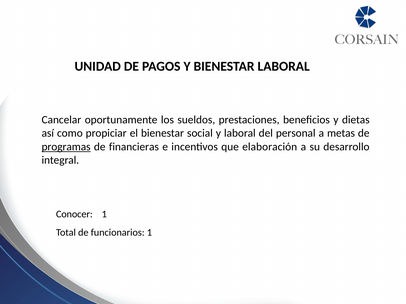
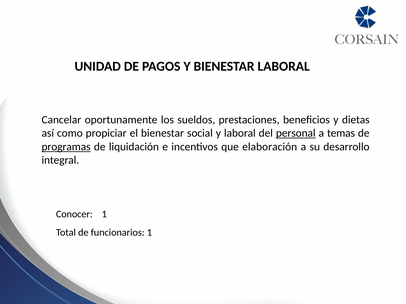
personal underline: none -> present (296, 133)
metas: metas -> temas (341, 133)
financieras: financieras -> liquidación (134, 147)
